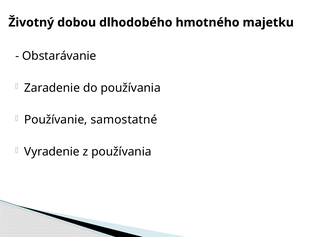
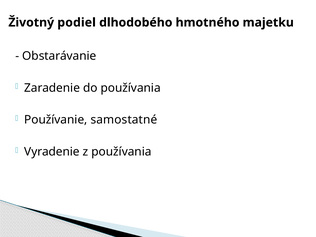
dobou: dobou -> podiel (77, 22)
